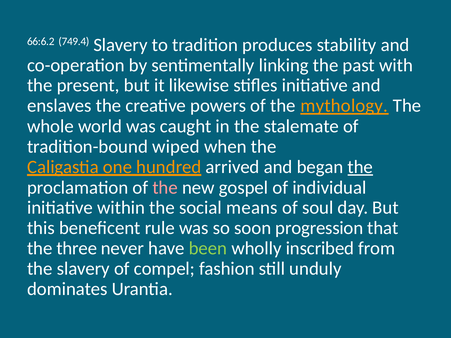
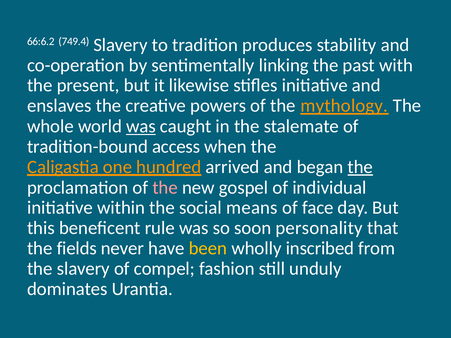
was underline: none -> present (141, 126)
wiped: wiped -> access (176, 147)
soul: soul -> face (318, 208)
progression: progression -> personality (319, 228)
three: three -> fields (77, 249)
been colour: light green -> yellow (208, 249)
